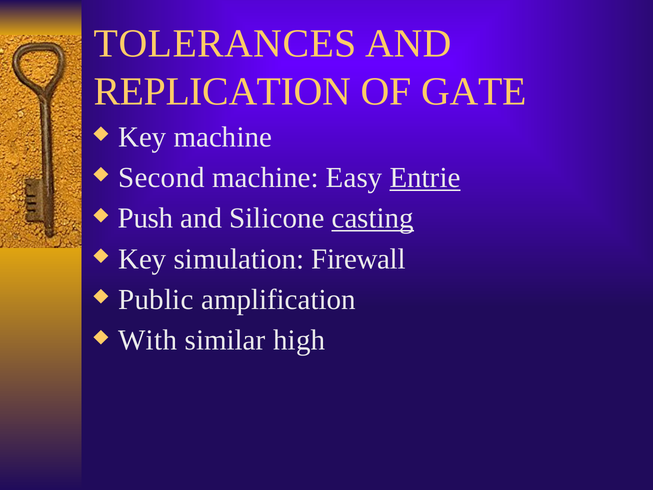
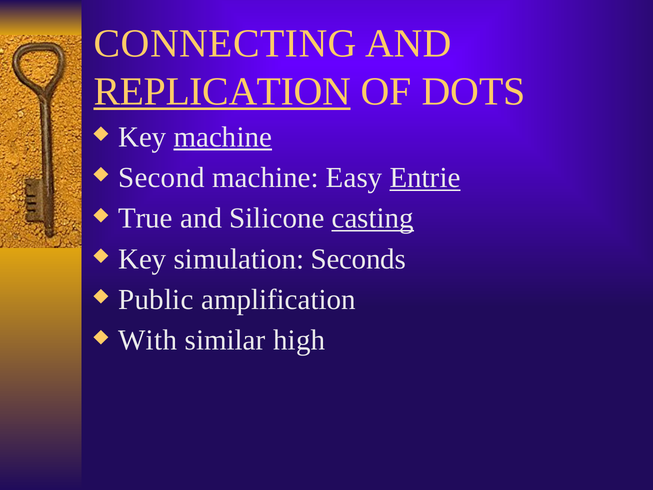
TOLERANCES: TOLERANCES -> CONNECTING (225, 44)
REPLICATION underline: none -> present (222, 92)
GATE: GATE -> DOTS (474, 92)
machine underline: none -> present (223, 137)
Push: Push -> True (145, 218)
Firewall: Firewall -> Seconds (358, 259)
